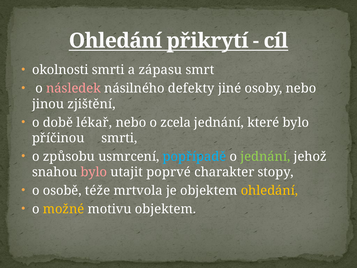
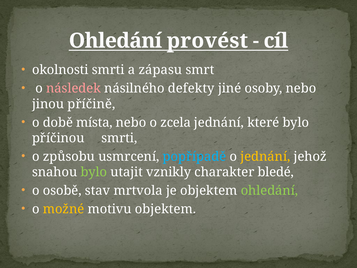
přikrytí: přikrytí -> provést (207, 41)
zjištění: zjištění -> příčině (91, 104)
lékař: lékař -> místa (94, 122)
jednání colour: light green -> yellow (265, 156)
bylo colour: pink -> light green (94, 172)
poprvé: poprvé -> vznikly (169, 172)
stopy: stopy -> bledé (276, 172)
téže: téže -> stav (98, 190)
ohledání colour: yellow -> light green (269, 190)
